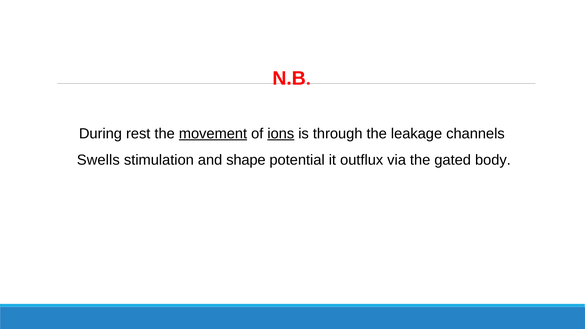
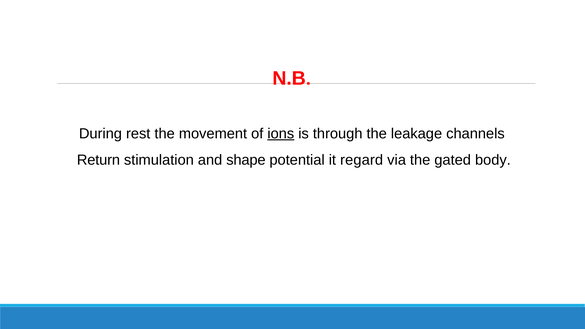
movement underline: present -> none (213, 134)
Swells: Swells -> Return (98, 160)
outflux: outflux -> regard (362, 160)
